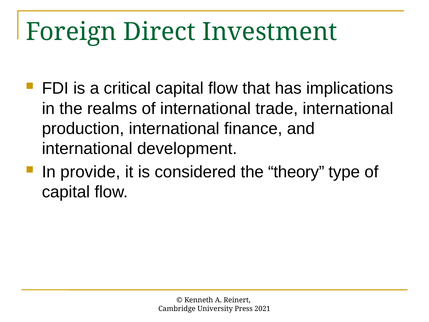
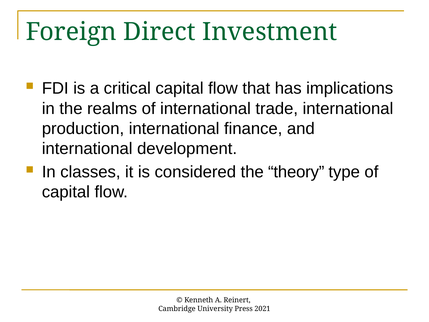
provide: provide -> classes (90, 172)
